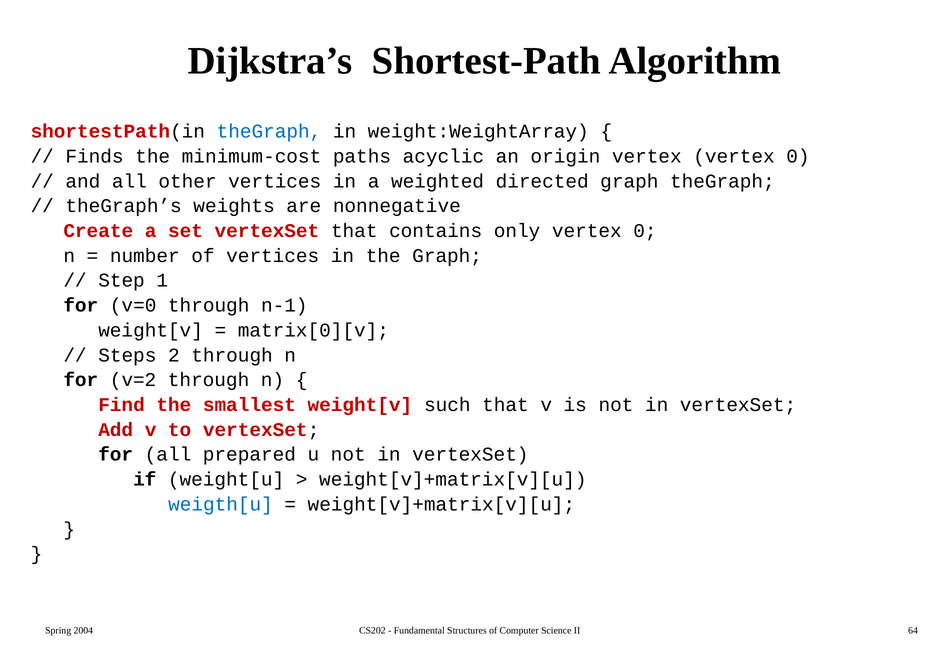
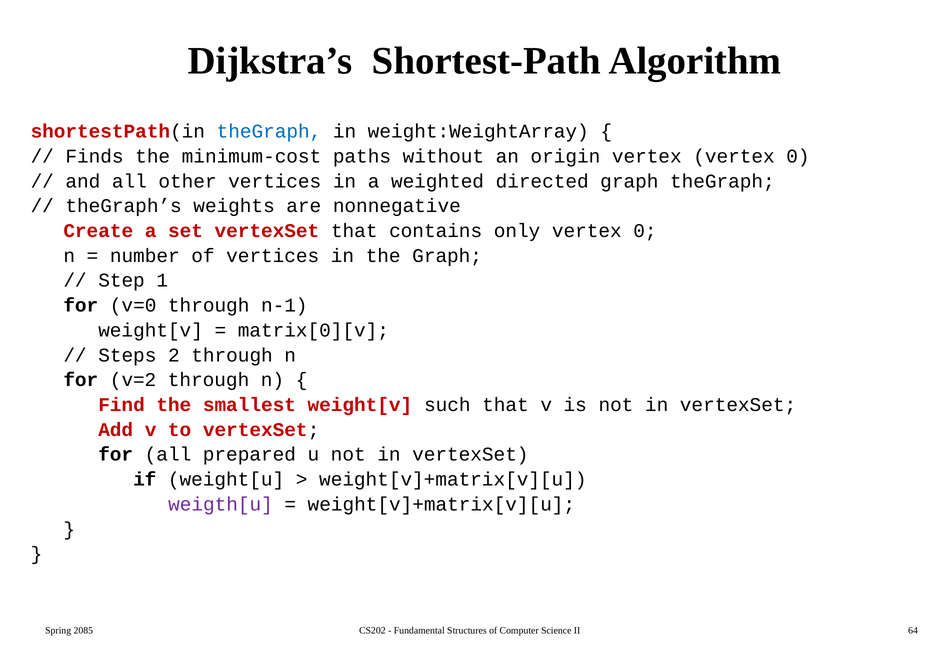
acyclic: acyclic -> without (443, 156)
weigth[u colour: blue -> purple (221, 505)
2004: 2004 -> 2085 (83, 631)
